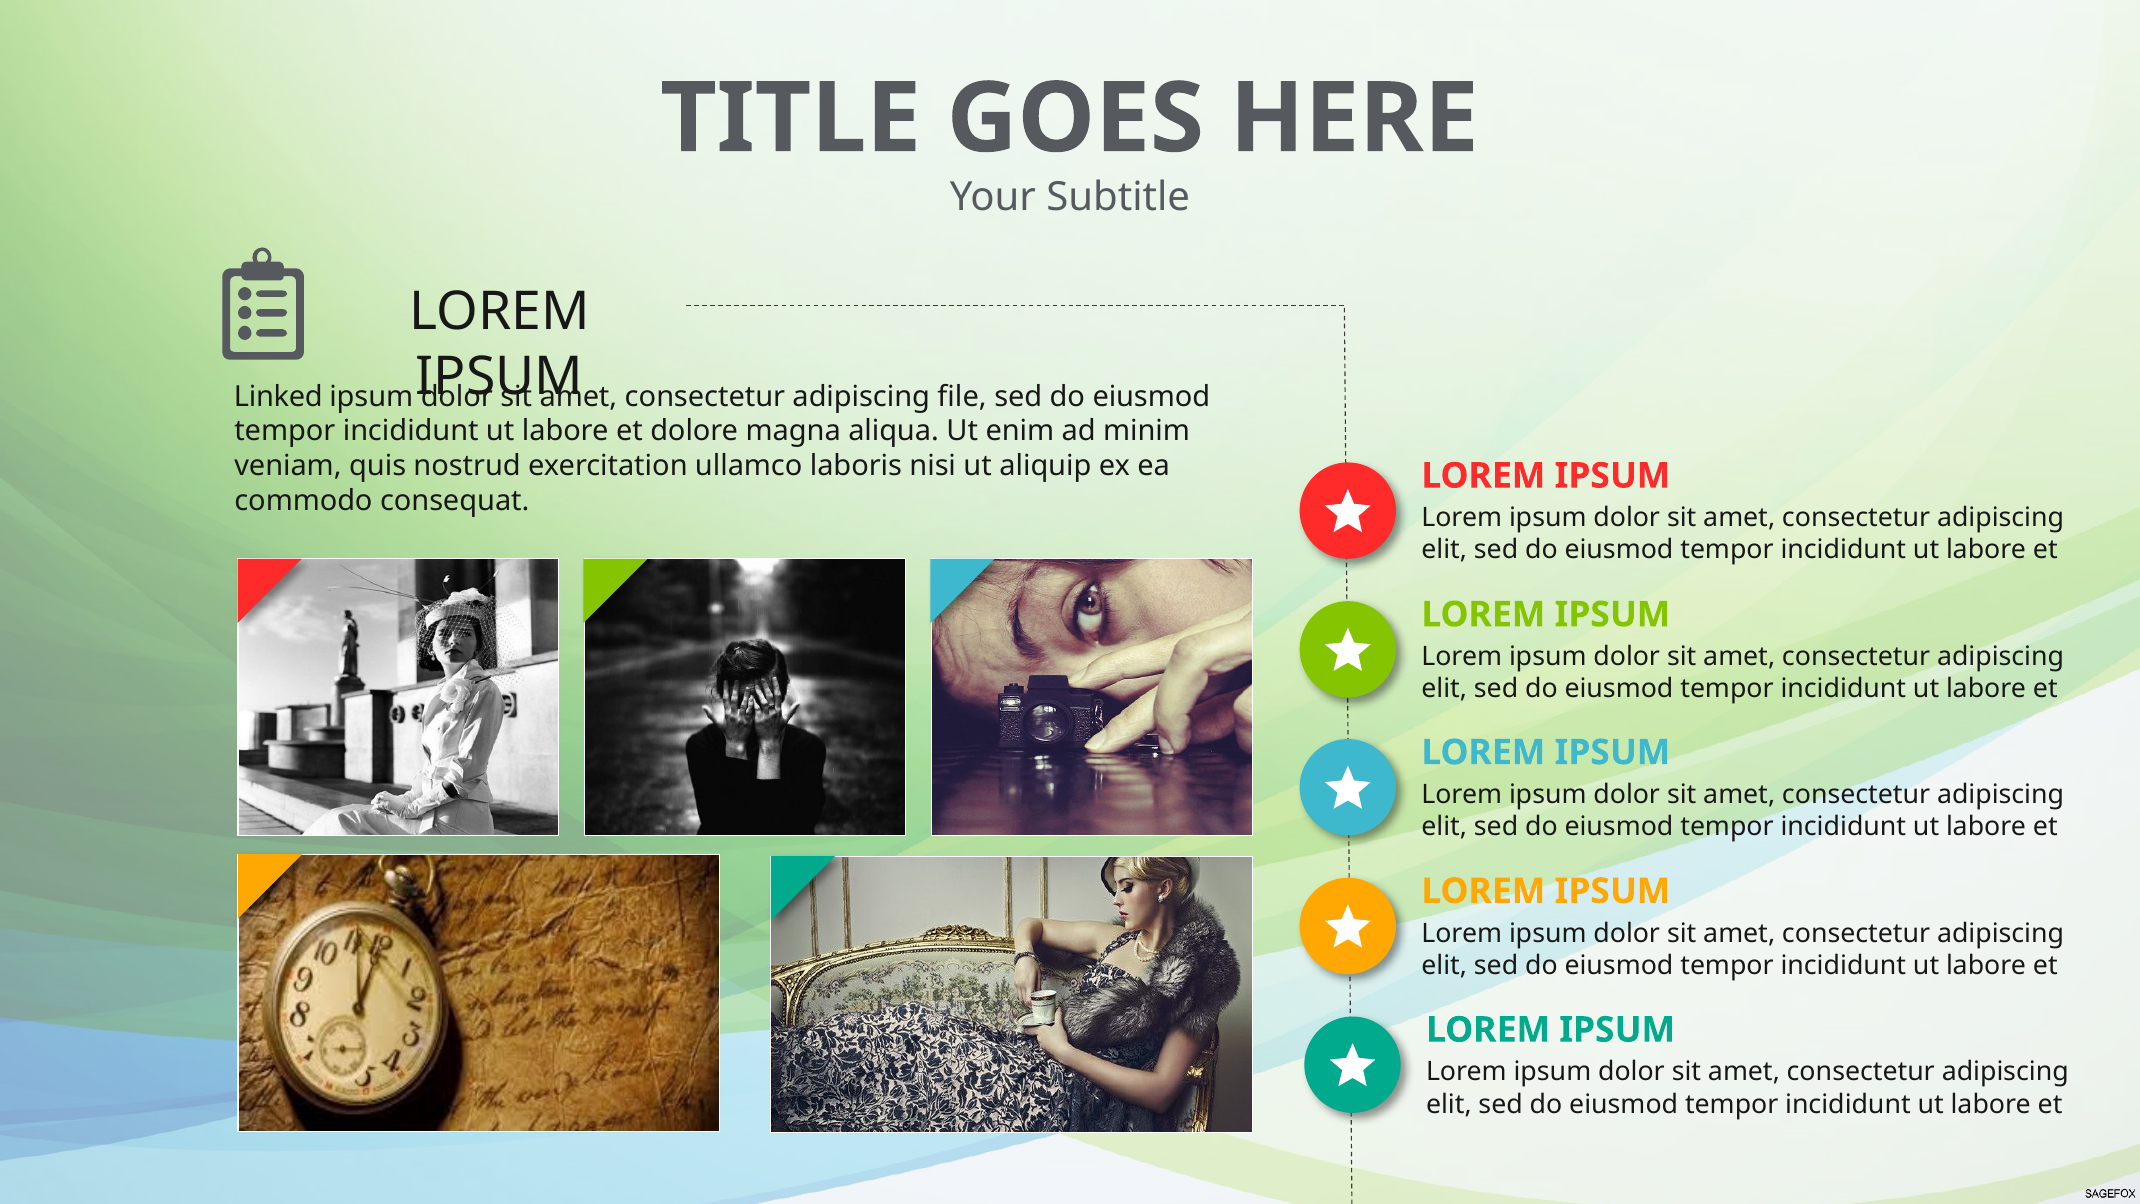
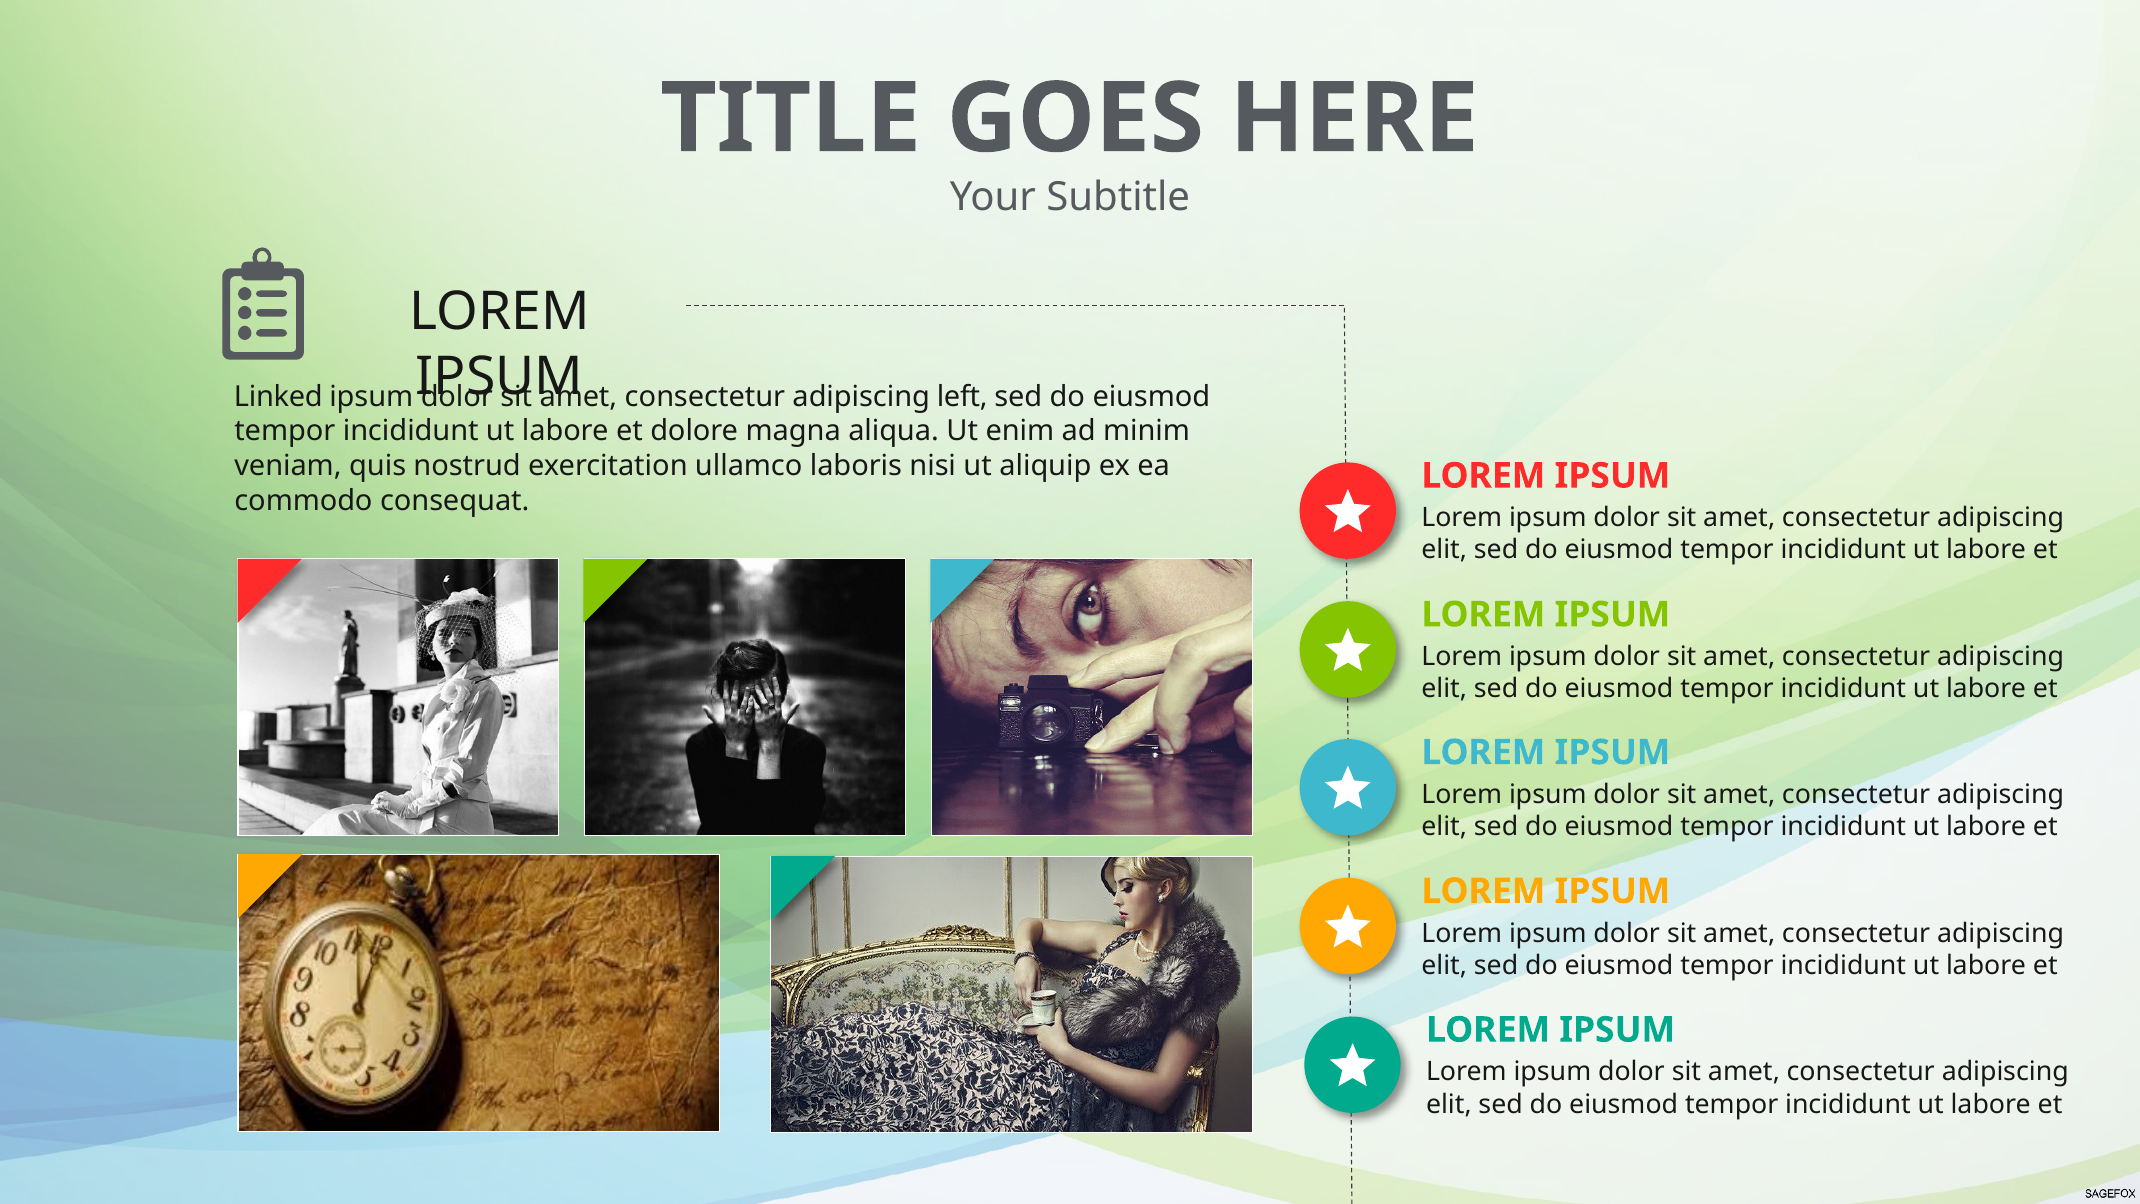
file: file -> left (962, 396)
